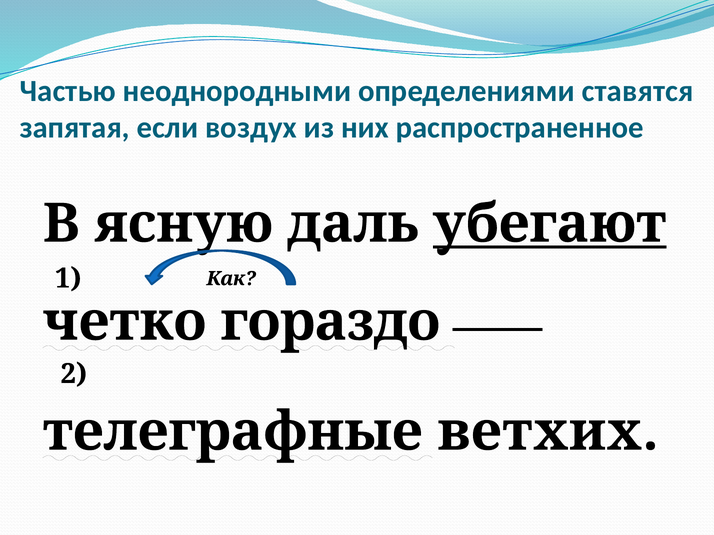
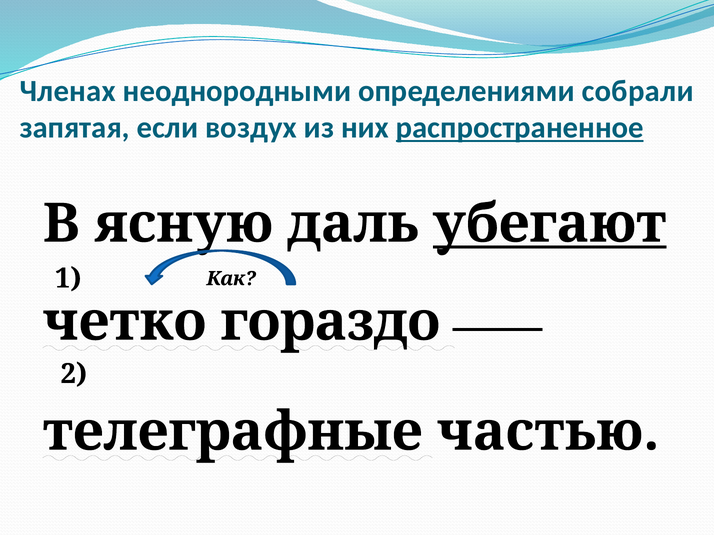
Частью: Частью -> Членах (68, 91)
ставятся: ставятся -> собрали (638, 91)
распространенное underline: none -> present (520, 128)
ветхих: ветхих -> частью (548, 432)
